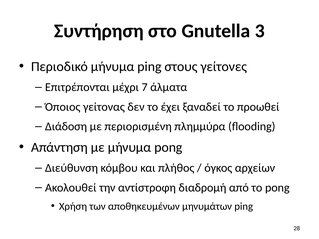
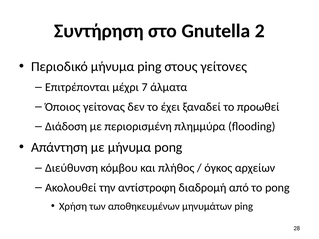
3: 3 -> 2 (260, 31)
